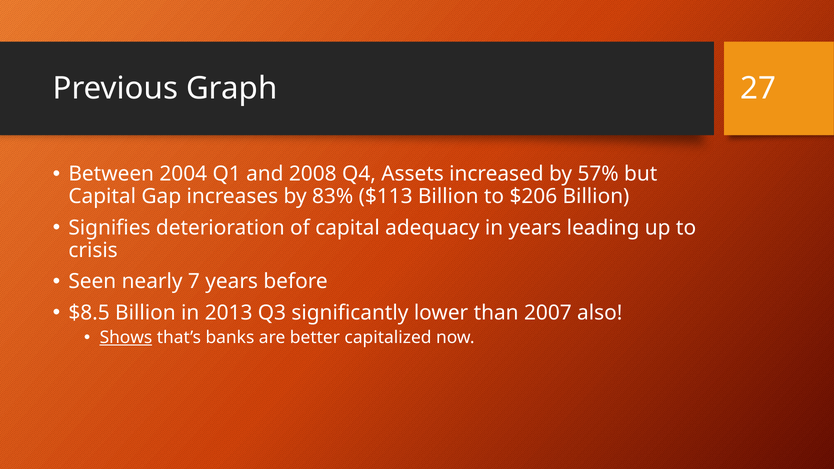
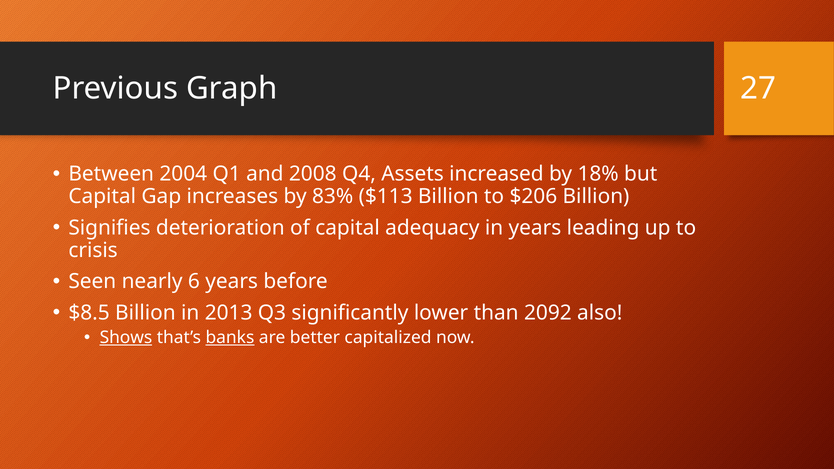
57%: 57% -> 18% (598, 174)
7: 7 -> 6 (194, 282)
2007: 2007 -> 2092 (548, 313)
banks underline: none -> present (230, 338)
